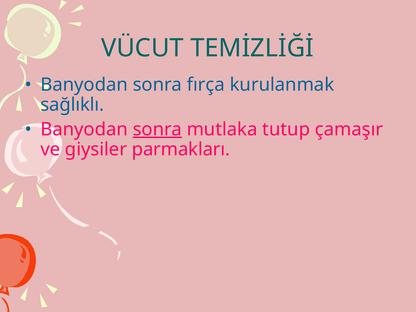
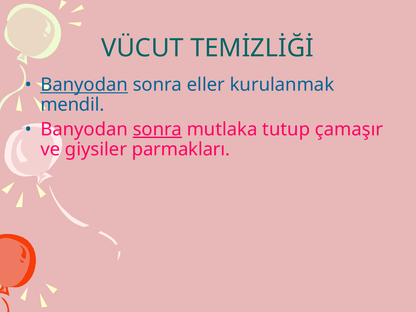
Banyodan underline: none -> present (84, 85)
fırça: fırça -> eller (206, 85)
sağlıklı: sağlıklı -> mendil (72, 105)
